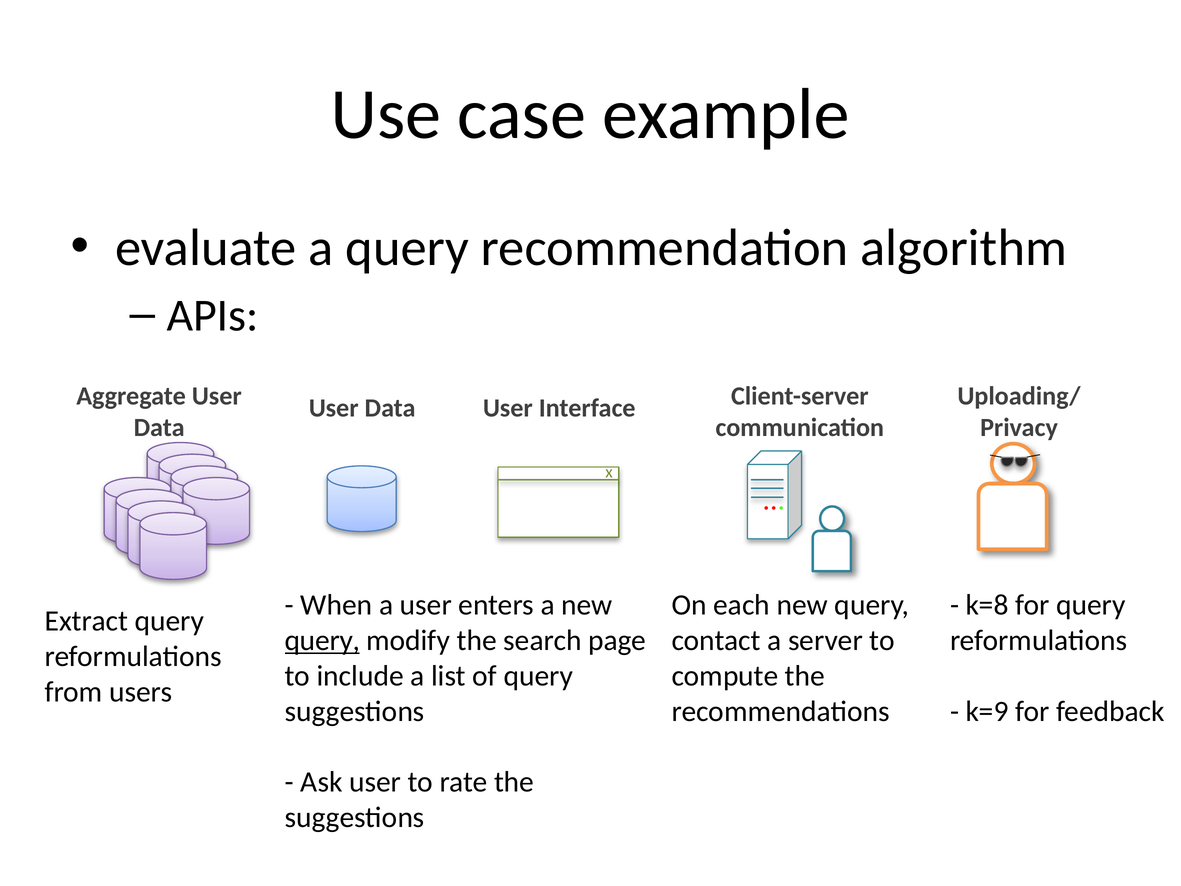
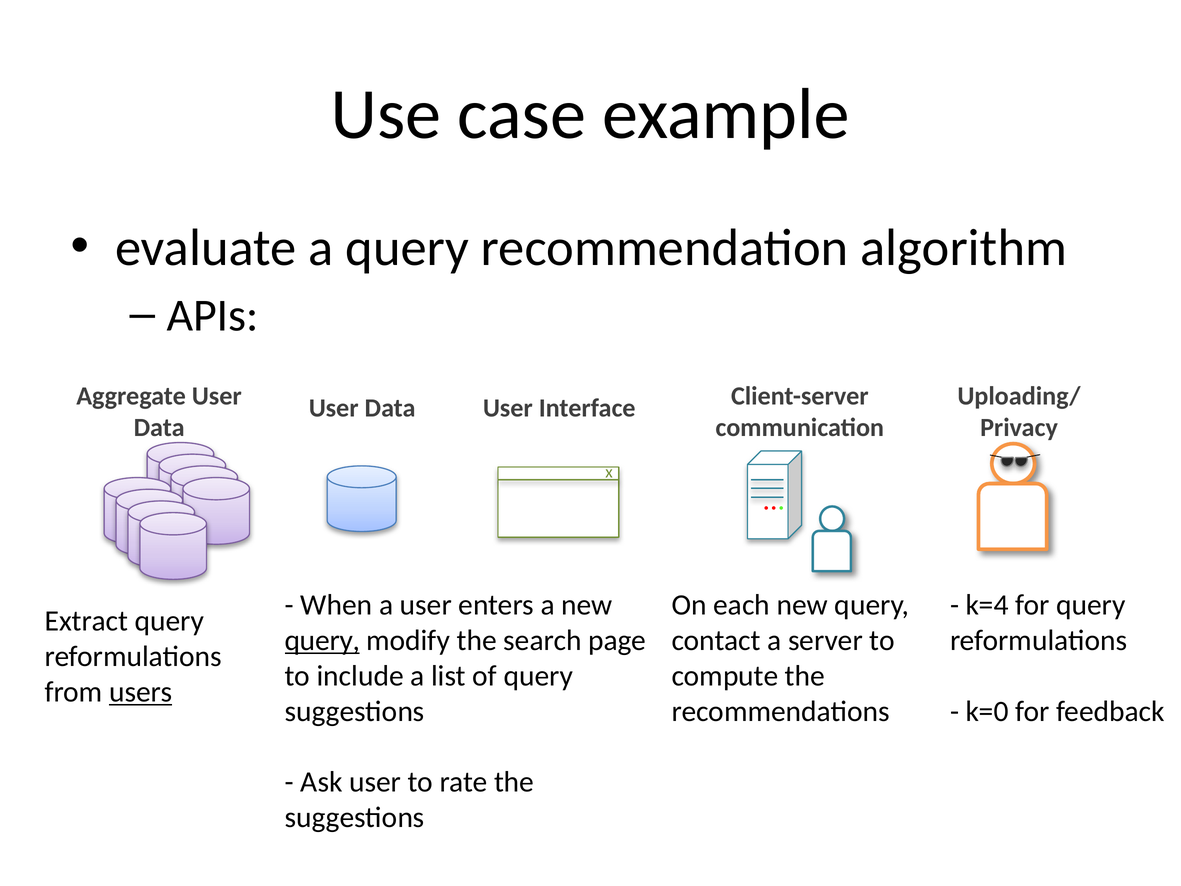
k=8: k=8 -> k=4 (987, 605)
users underline: none -> present (141, 692)
k=9: k=9 -> k=0 (987, 711)
